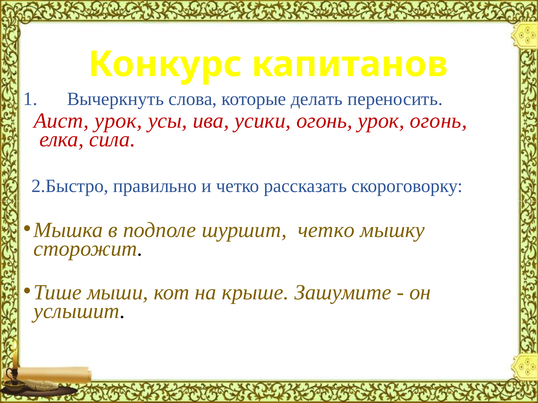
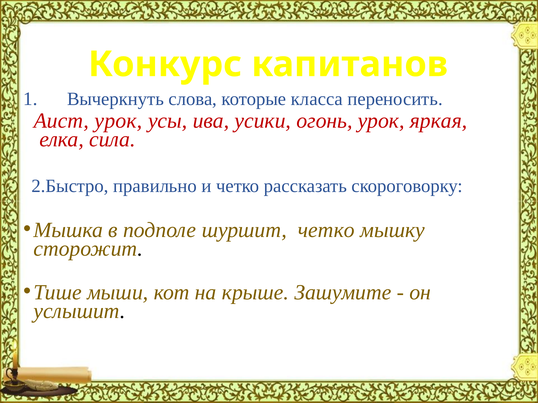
делать: делать -> класса (317, 99)
урок огонь: огонь -> яркая (439, 121)
